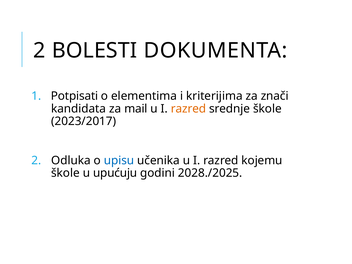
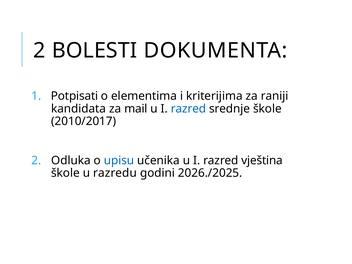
znači: znači -> raniji (275, 96)
razred colour: orange -> blue (188, 109)
2023/2017: 2023/2017 -> 2010/2017 (84, 121)
kojemu: kojemu -> vještina (262, 160)
upućuju: upućuju -> razredu (115, 173)
2028./2025: 2028./2025 -> 2026./2025 (210, 173)
